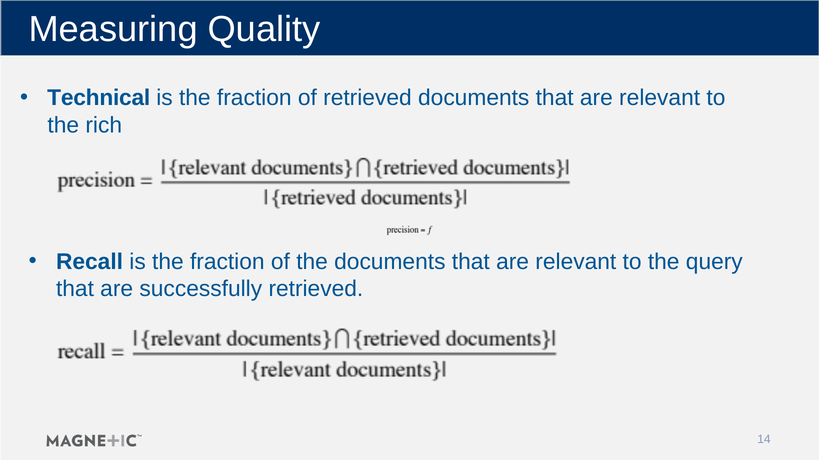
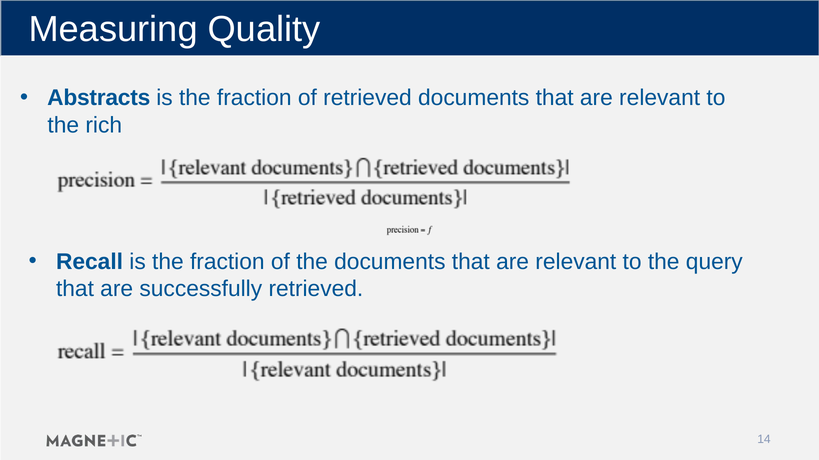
Technical: Technical -> Abstracts (99, 98)
